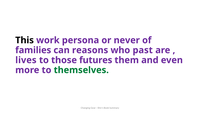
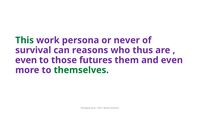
This colour: black -> green (25, 40)
families: families -> survival (33, 50)
past: past -> thus (143, 50)
lives: lives -> even (26, 60)
